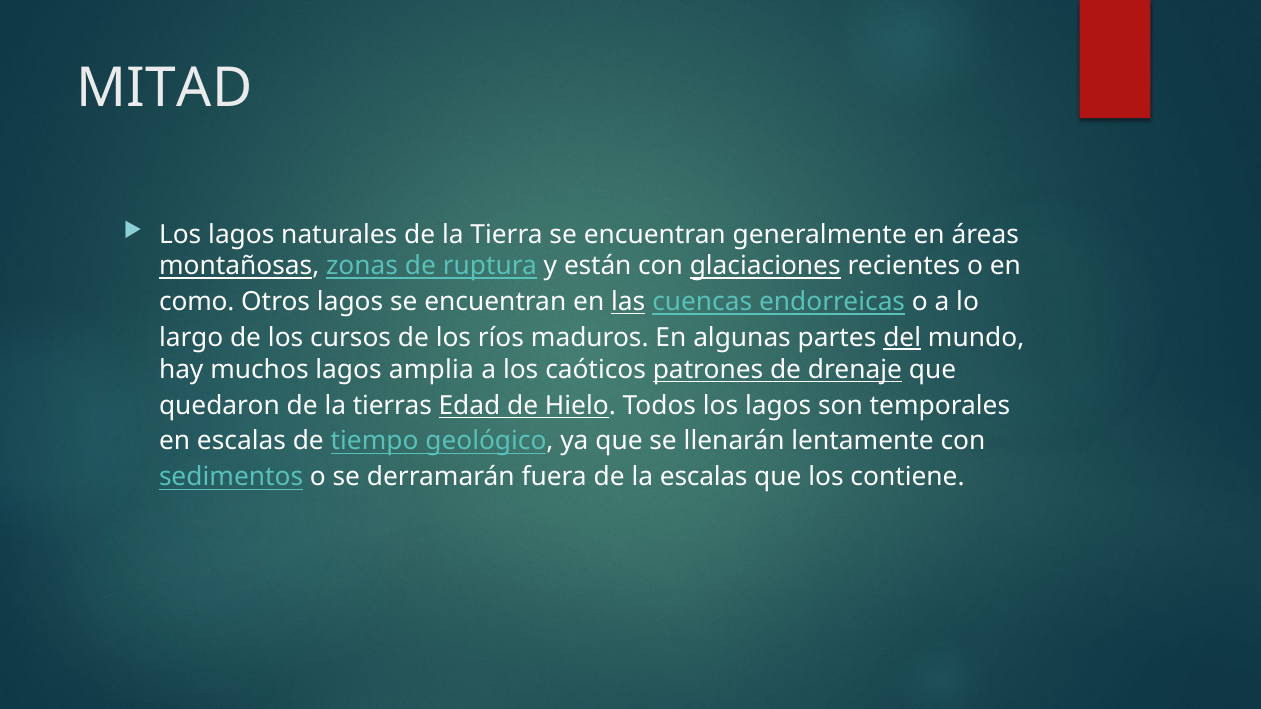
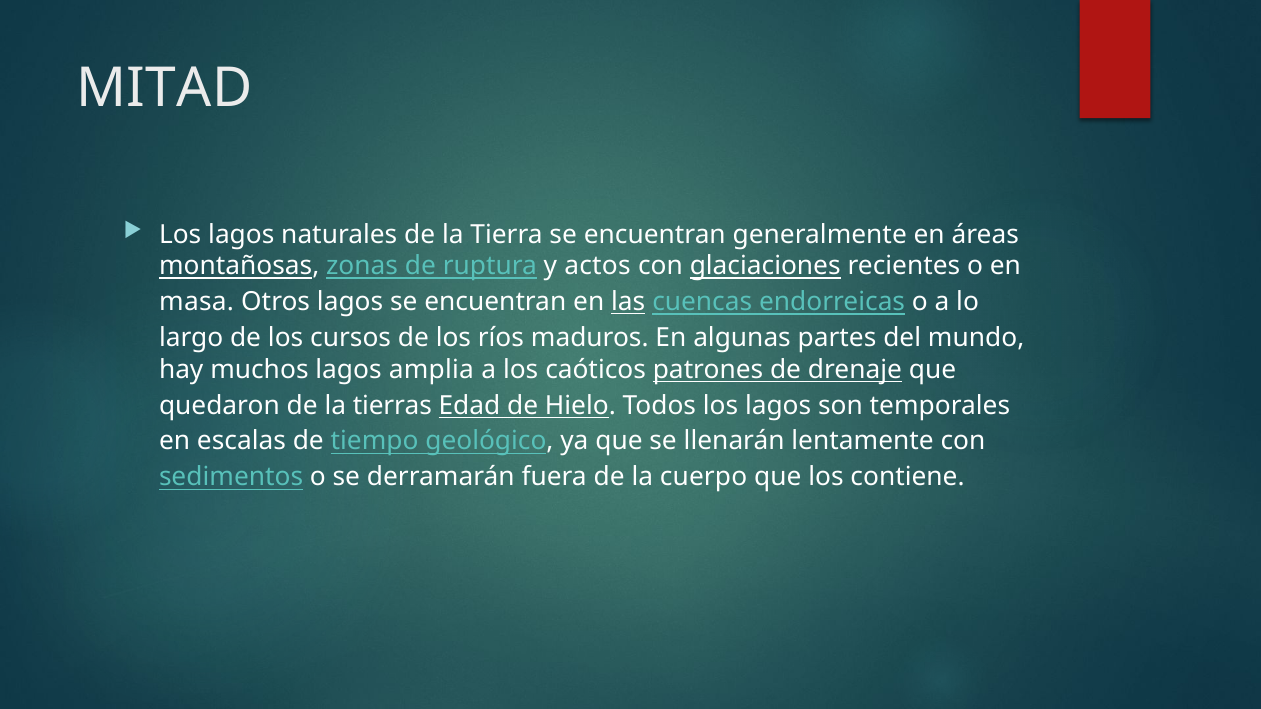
están: están -> actos (598, 266)
como: como -> masa (197, 302)
del underline: present -> none (902, 338)
la escalas: escalas -> cuerpo (704, 477)
